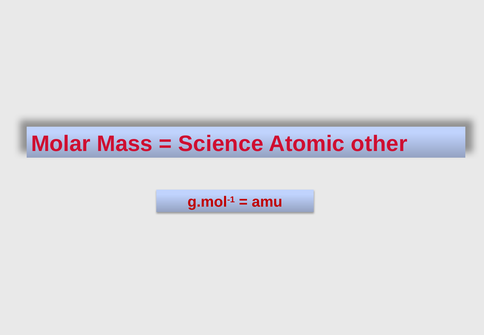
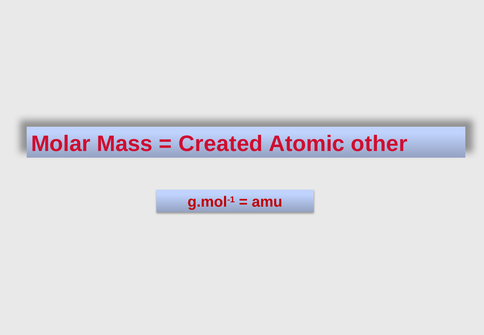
Science: Science -> Created (221, 144)
